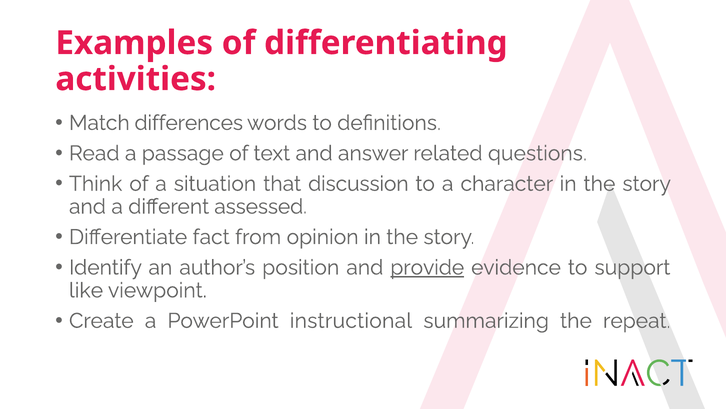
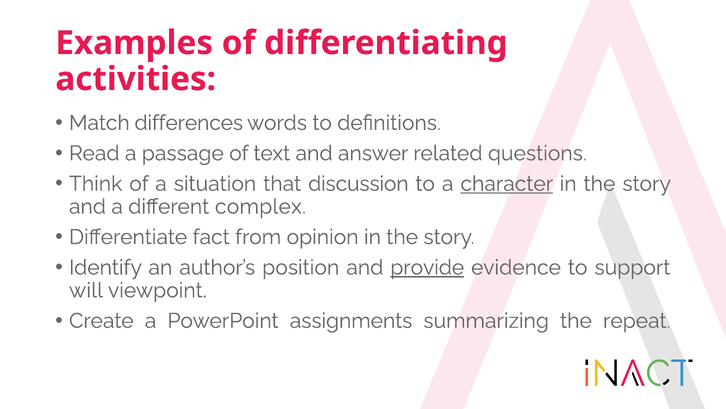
character underline: none -> present (507, 183)
assessed: assessed -> complex (260, 206)
like: like -> will (86, 290)
instructional: instructional -> assignments (351, 320)
